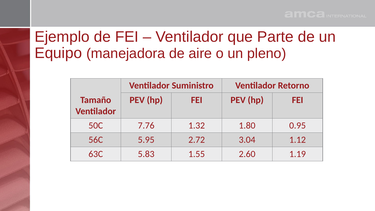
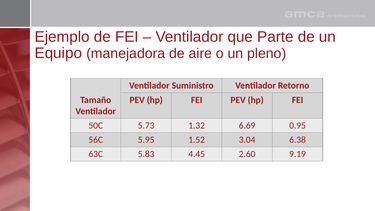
7.76: 7.76 -> 5.73 (146, 126)
1.80: 1.80 -> 6.69 (247, 126)
2.72: 2.72 -> 1.52 (197, 140)
1.12: 1.12 -> 6.38 (298, 140)
1.55: 1.55 -> 4.45 (197, 154)
1.19: 1.19 -> 9.19 (298, 154)
